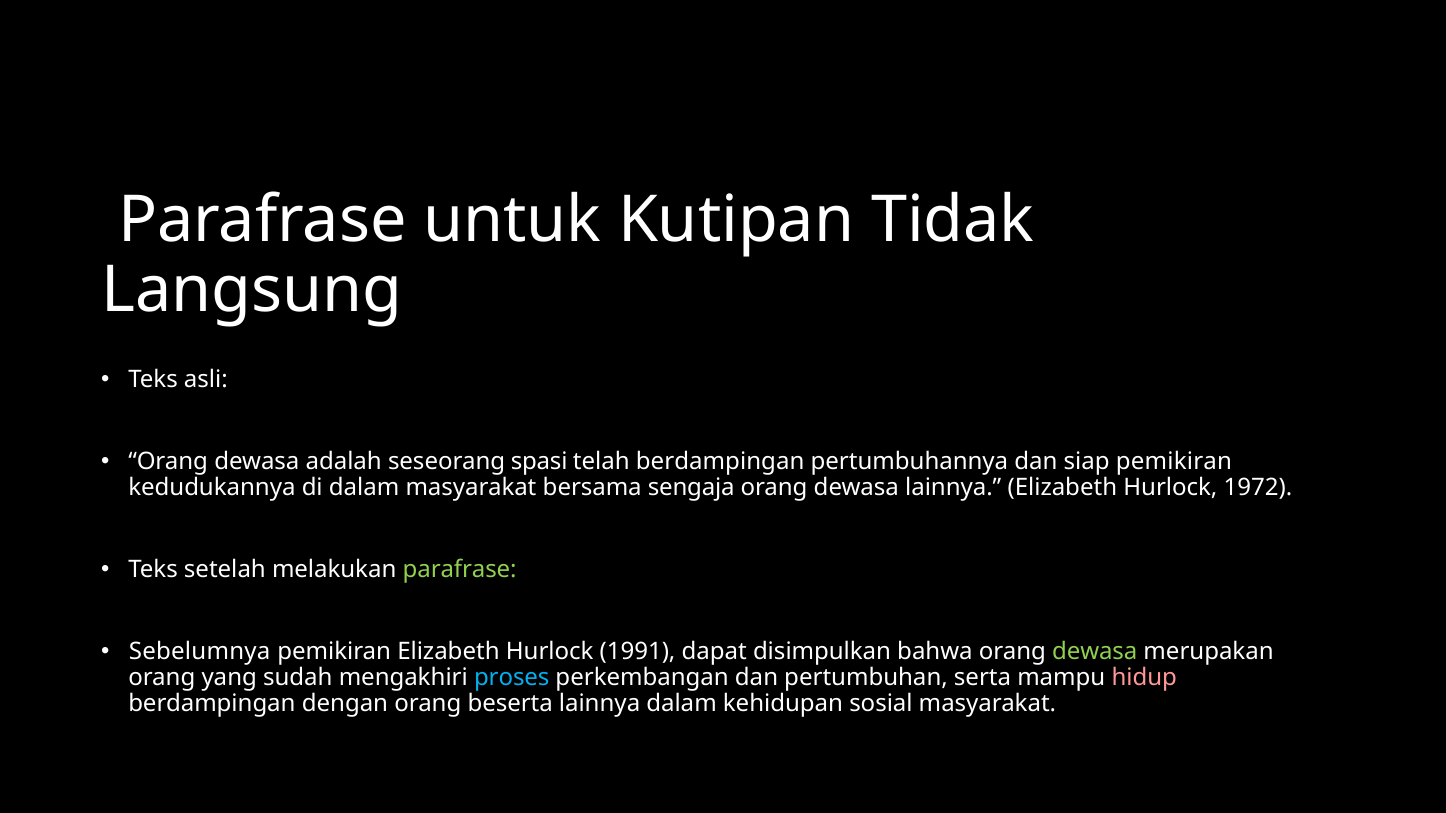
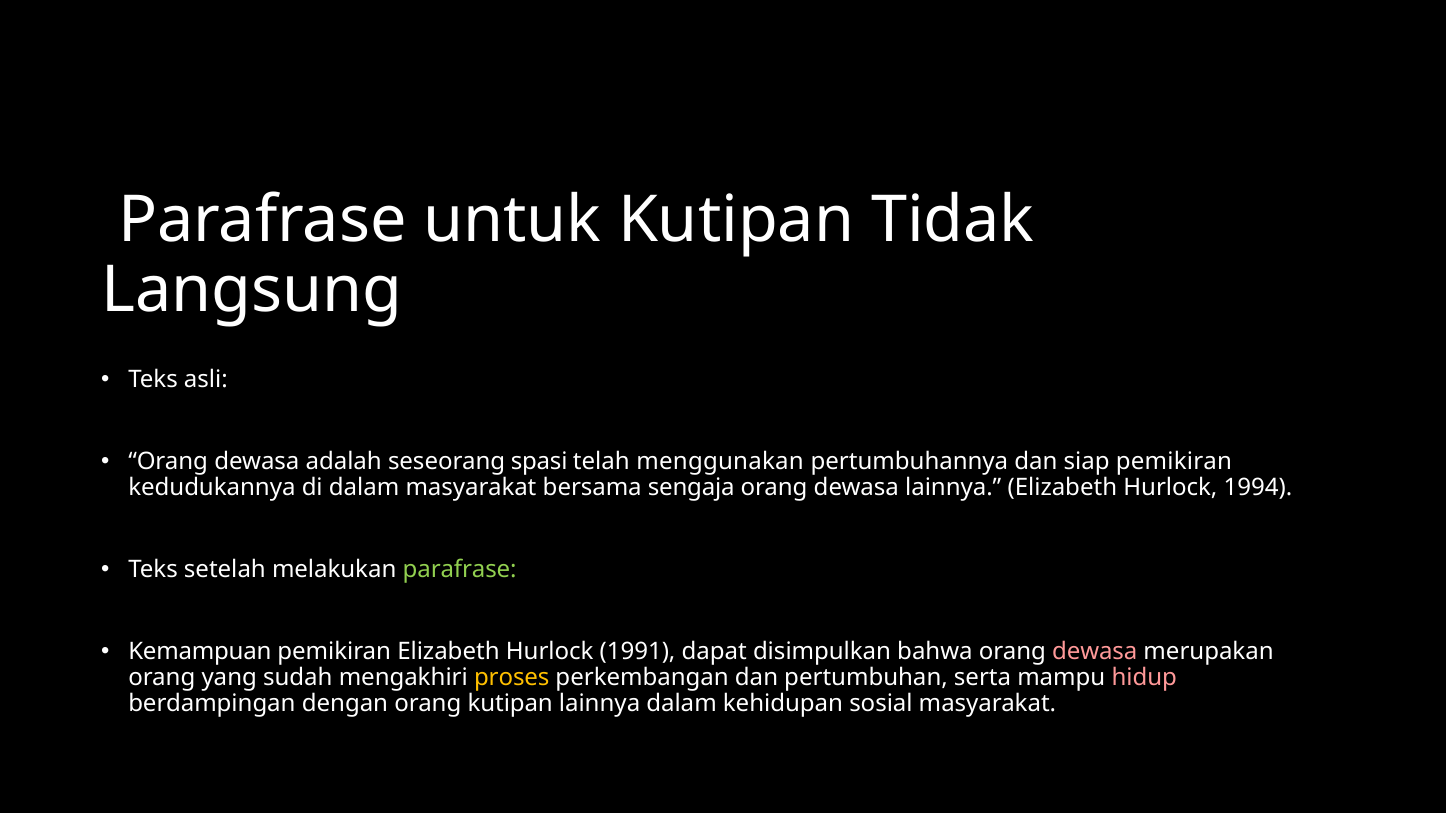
telah berdampingan: berdampingan -> menggunakan (720, 462)
1972: 1972 -> 1994 (1258, 488)
Sebelumnya: Sebelumnya -> Kemampuan (200, 652)
dewasa colour: light green -> pink (1095, 652)
proses colour: light blue -> yellow (512, 678)
orang beserta: beserta -> kutipan (510, 704)
